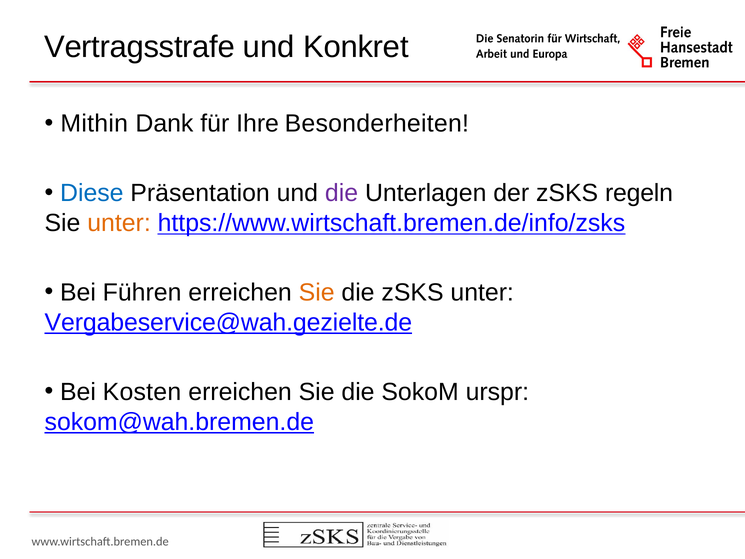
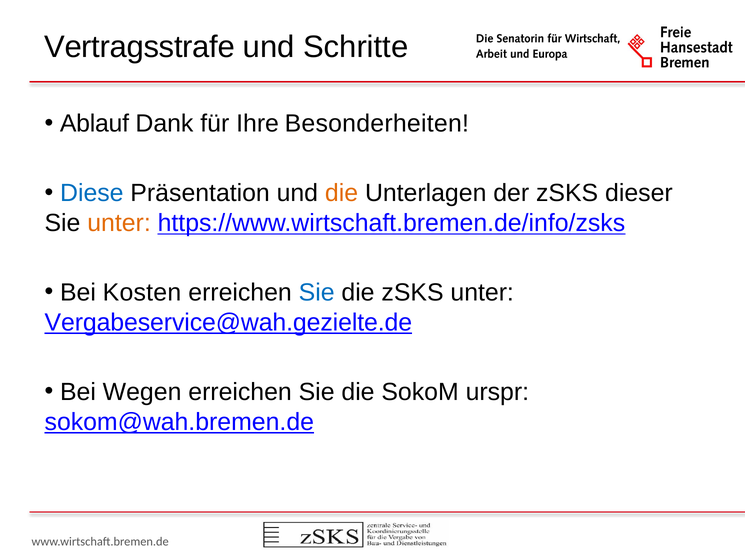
Konkret: Konkret -> Schritte (356, 47)
Mithin: Mithin -> Ablauf (94, 124)
die colour: purple -> orange (342, 193)
regeln: regeln -> dieser (639, 193)
Führen: Führen -> Kosten (142, 293)
Sie colour: orange -> blue (317, 293)
Kosten: Kosten -> Wegen (142, 392)
